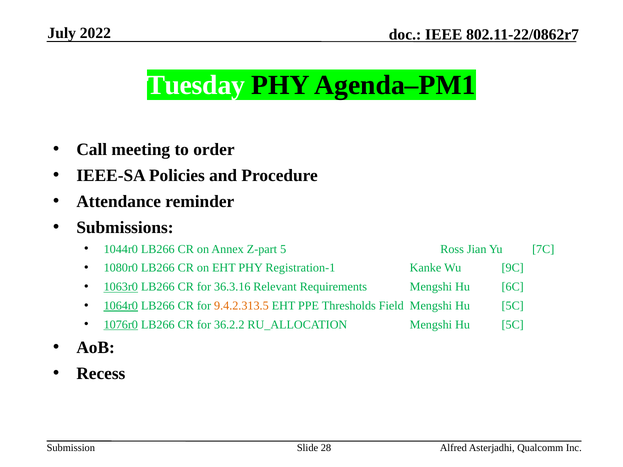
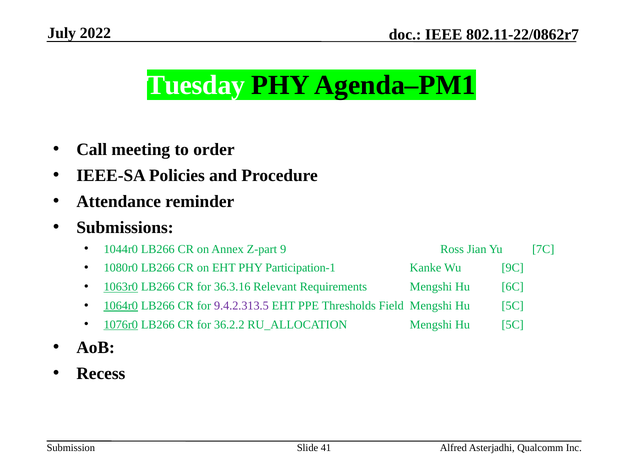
5: 5 -> 9 (283, 249)
Registration-1: Registration-1 -> Participation-1 (300, 268)
9.4.2.313.5 colour: orange -> purple (241, 306)
28: 28 -> 41 (326, 448)
